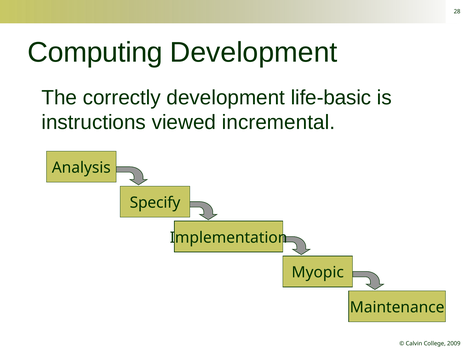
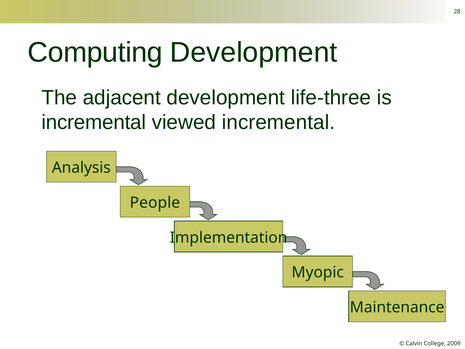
correctly: correctly -> adjacent (122, 98)
life-basic: life-basic -> life-three (331, 98)
instructions: instructions -> incremental (94, 122)
Specify: Specify -> People (155, 203)
